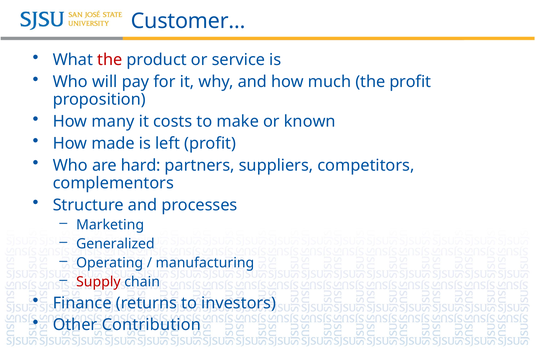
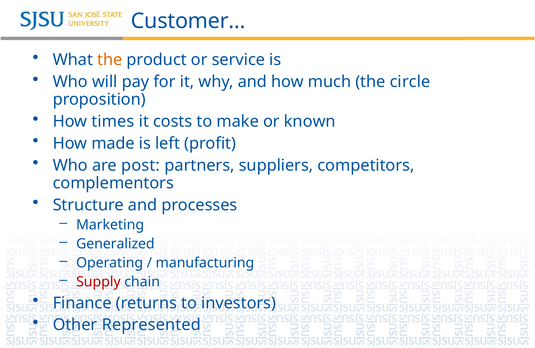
the colour: red -> orange (110, 60)
the profit: profit -> circle (410, 82)
many: many -> times (113, 121)
hard: hard -> post (141, 165)
Contribution: Contribution -> Represented (151, 325)
